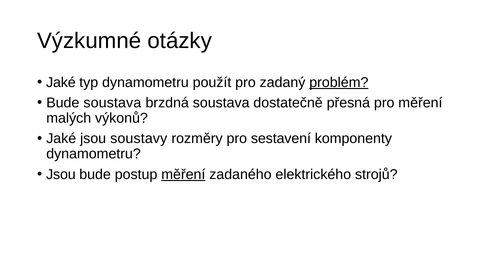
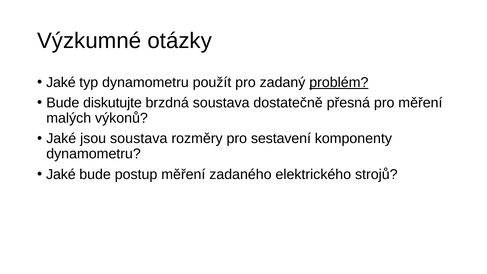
Bude soustava: soustava -> diskutujte (112, 103)
jsou soustavy: soustavy -> soustava (139, 139)
Jsou: Jsou -> Jaké (61, 174)
měření underline: present -> none (183, 174)
